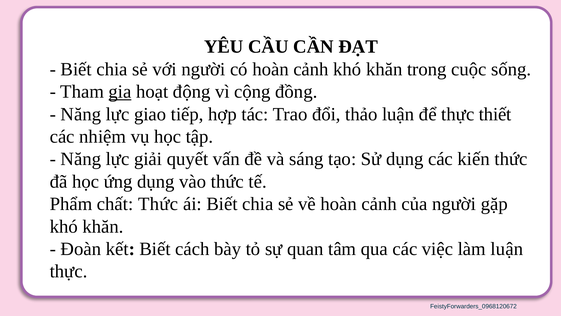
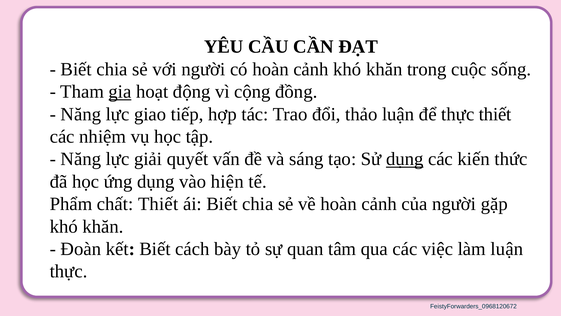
dụng underline: none -> present (405, 159)
vào thức: thức -> hiện (227, 181)
chất Thức: Thức -> Thiết (158, 204)
